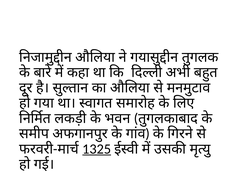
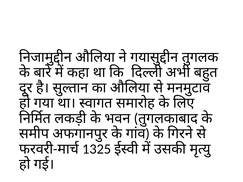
1325 underline: present -> none (97, 149)
